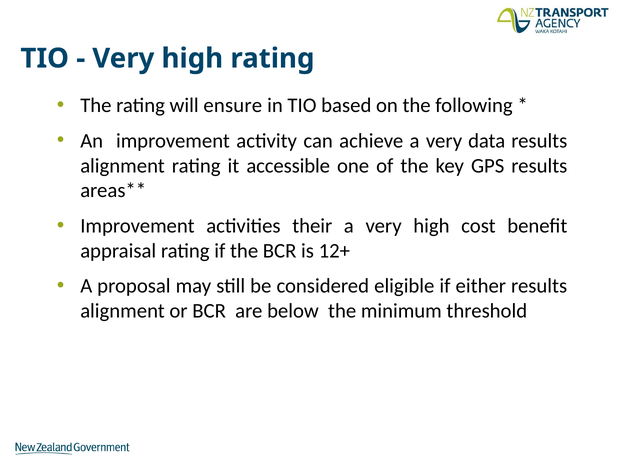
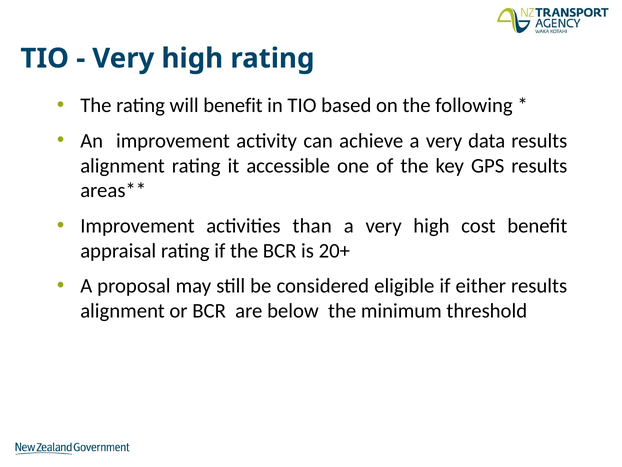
will ensure: ensure -> benefit (233, 105)
their: their -> than (312, 226)
12+: 12+ -> 20+ (334, 251)
